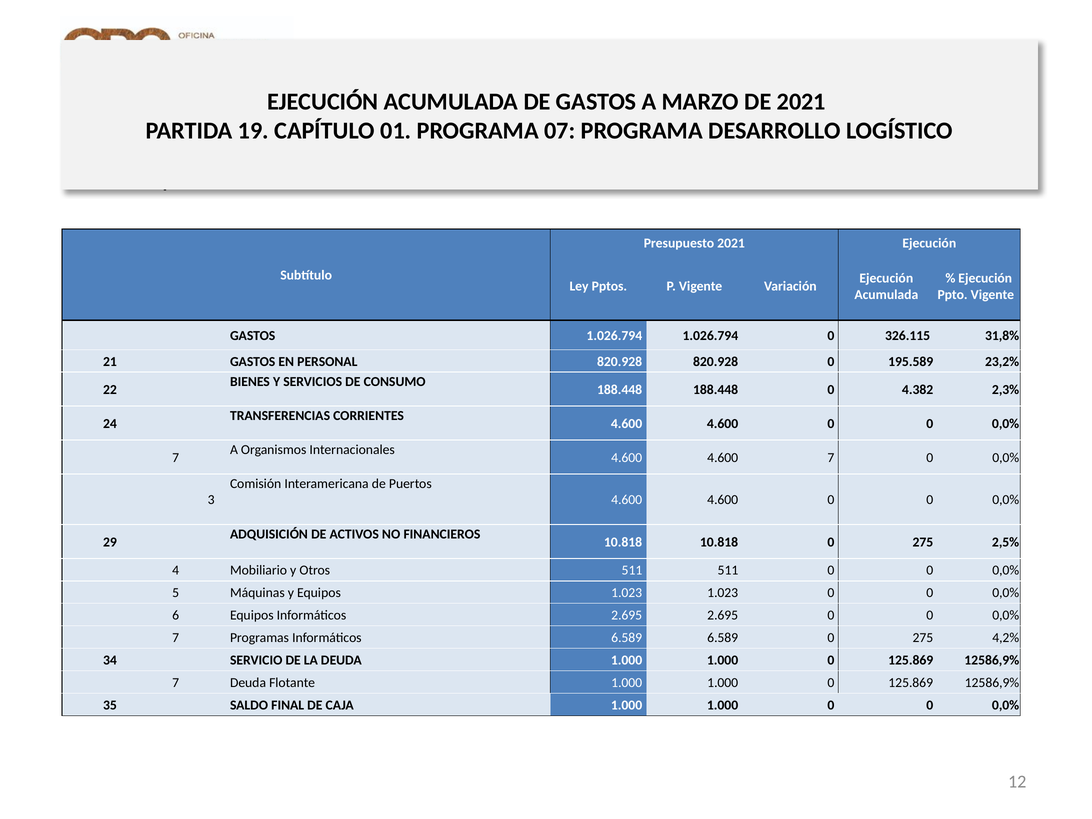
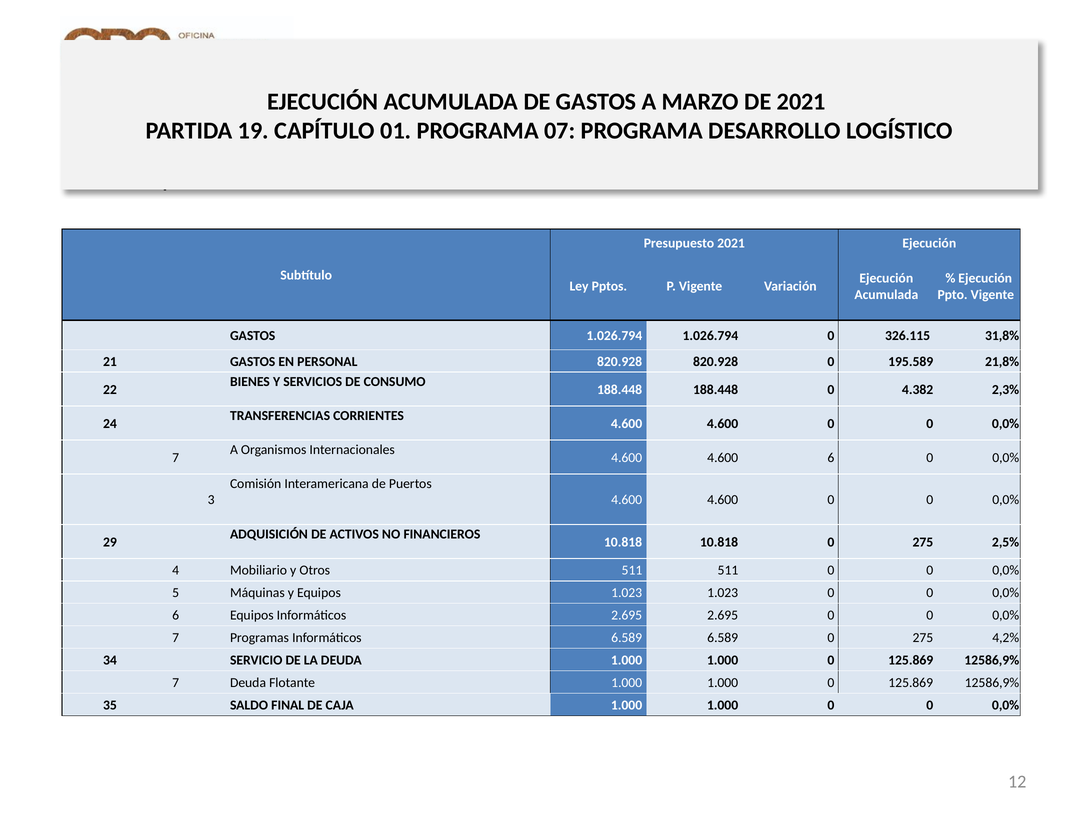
23,2%: 23,2% -> 21,8% (1002, 362)
4.600 7: 7 -> 6 (831, 458)
